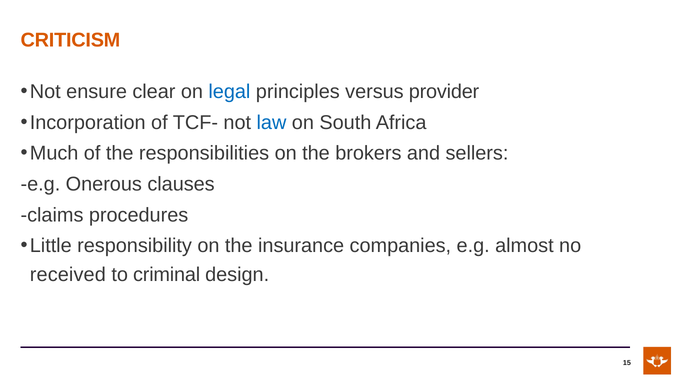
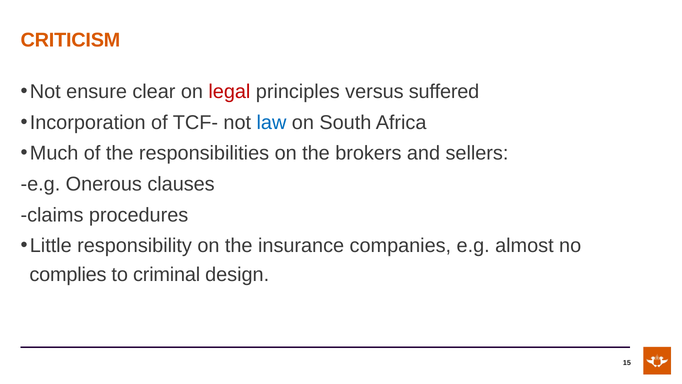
legal colour: blue -> red (229, 92)
provider: provider -> suffered (444, 92)
received: received -> complies (68, 274)
